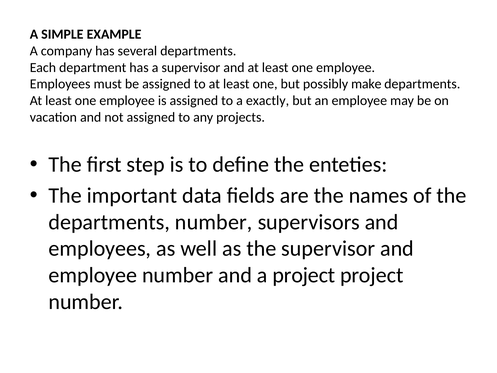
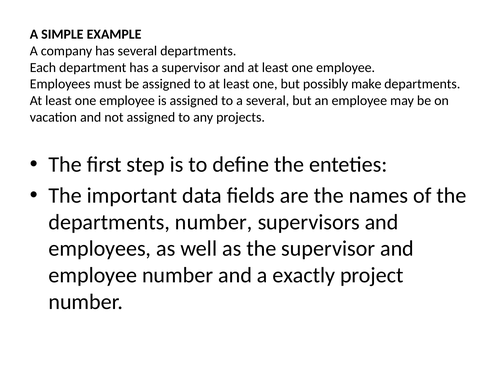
a exactly: exactly -> several (268, 101)
a project: project -> exactly (304, 275)
